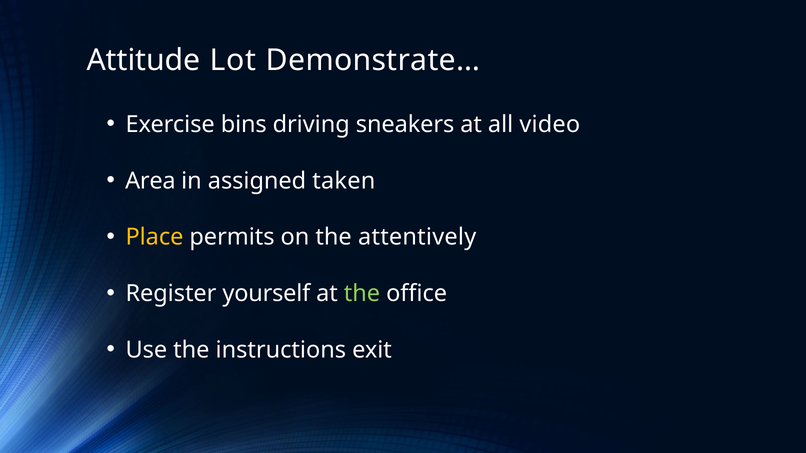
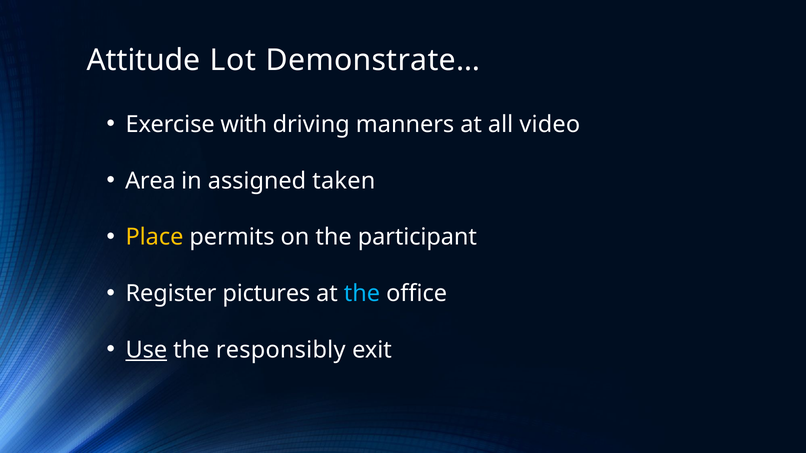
bins: bins -> with (244, 125)
sneakers: sneakers -> manners (405, 125)
attentively: attentively -> participant (417, 237)
yourself: yourself -> pictures (266, 294)
the colour: light green -> light blue (362, 294)
Use underline: none -> present (146, 350)
instructions: instructions -> responsibly (281, 350)
